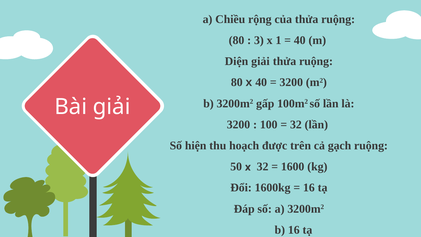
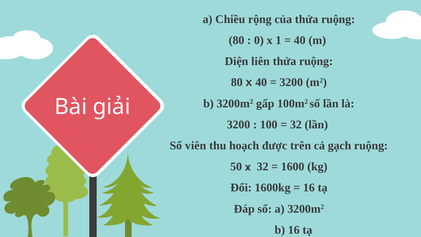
3: 3 -> 0 (259, 40)
Diện giải: giải -> liên (260, 61)
hiện: hiện -> viên (196, 146)
